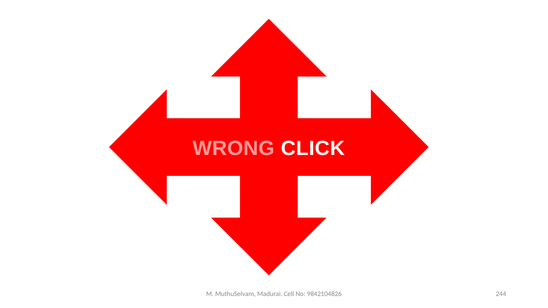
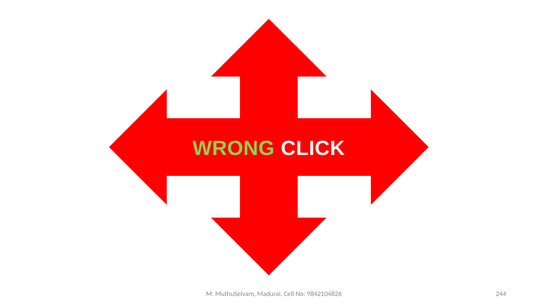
WRONG colour: pink -> light green (233, 149)
